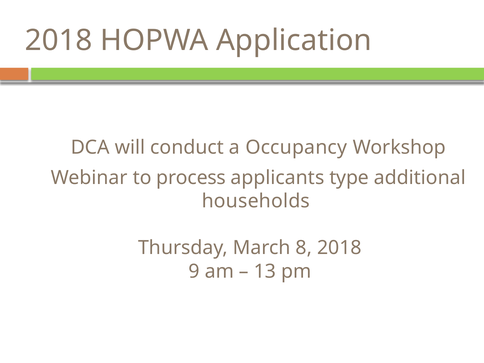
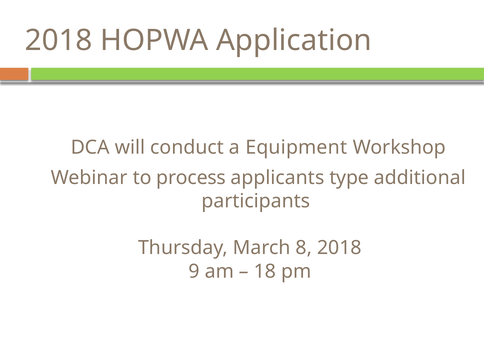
Occupancy: Occupancy -> Equipment (296, 147)
households: households -> participants (256, 201)
13: 13 -> 18 (265, 271)
